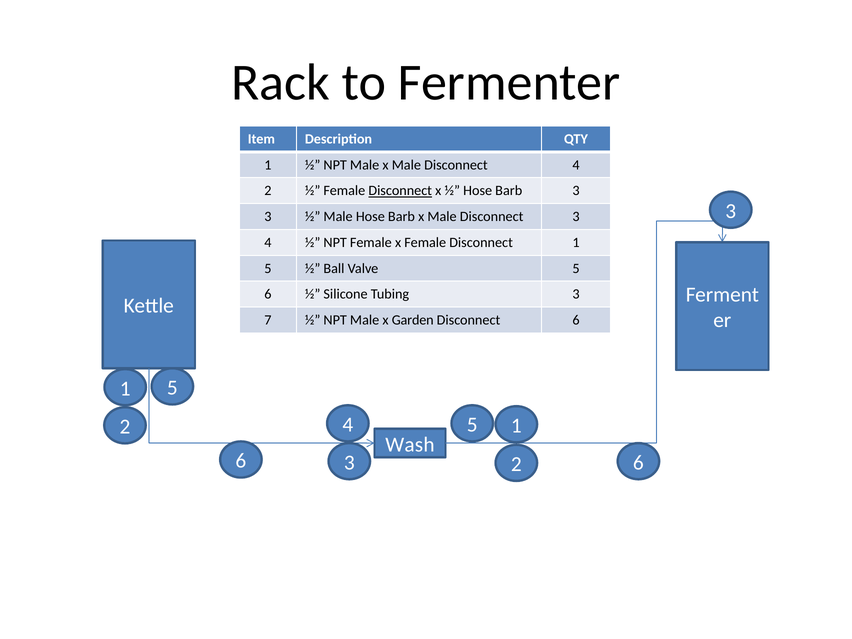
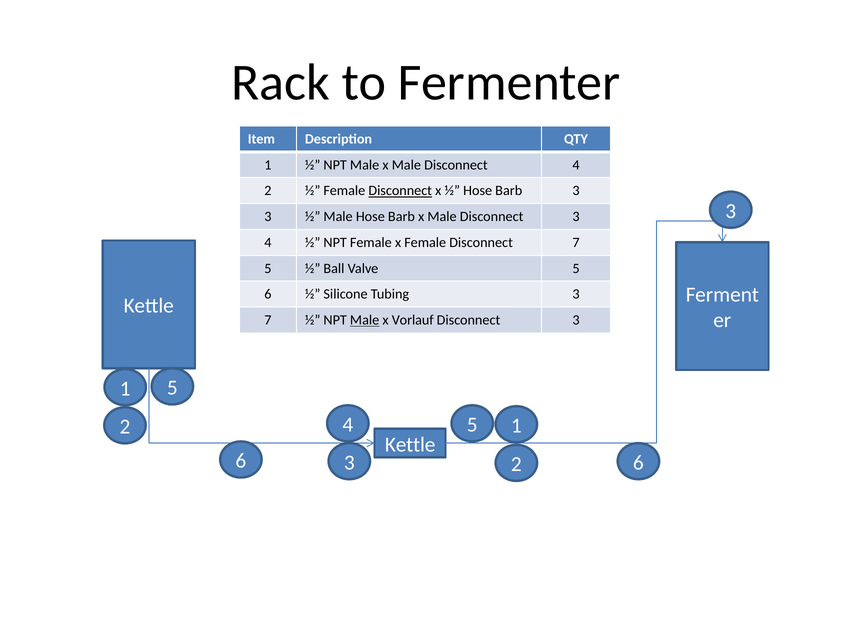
Disconnect 1: 1 -> 7 (576, 242)
Male underline: none -> present (365, 320)
Garden: Garden -> Vorlauf (413, 320)
6: 6 -> 3 (576, 320)
Wash: Wash -> Kettle (410, 445)
